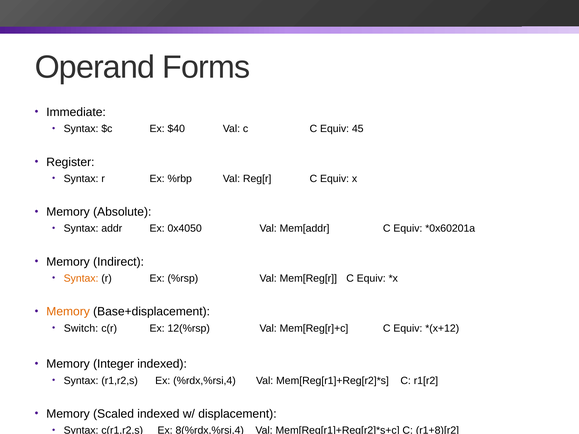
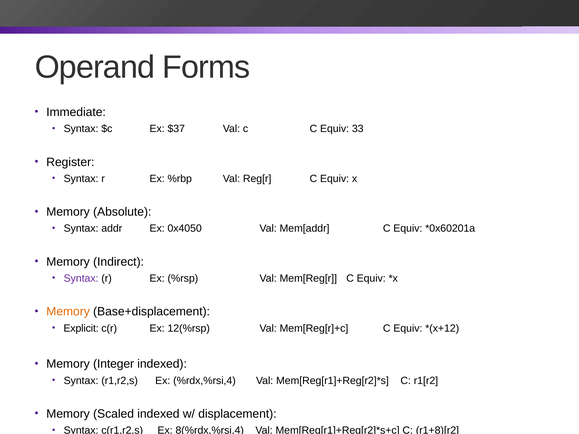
$40: $40 -> $37 (176, 129)
45: 45 -> 33 (358, 129)
Syntax colour: orange -> purple (81, 279)
Switch: Switch -> Explicit (81, 328)
